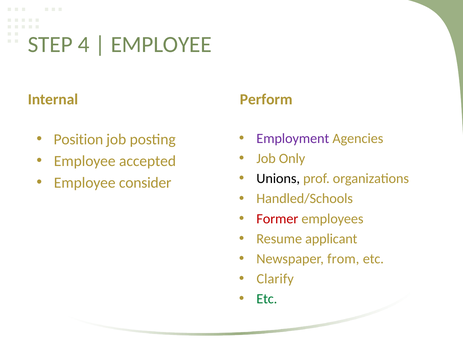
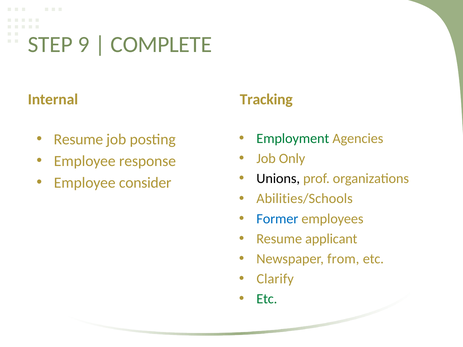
4: 4 -> 9 (84, 44)
EMPLOYEE: EMPLOYEE -> COMPLETE (161, 44)
Perform: Perform -> Tracking (266, 100)
Employment colour: purple -> green (293, 139)
Position: Position -> Resume (78, 140)
accepted: accepted -> response (148, 161)
Handled/Schools: Handled/Schools -> Abilities/Schools (305, 199)
Former colour: red -> blue (277, 219)
